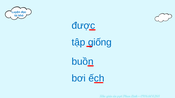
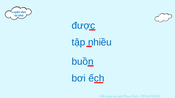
giống: giống -> nhiều (100, 42)
